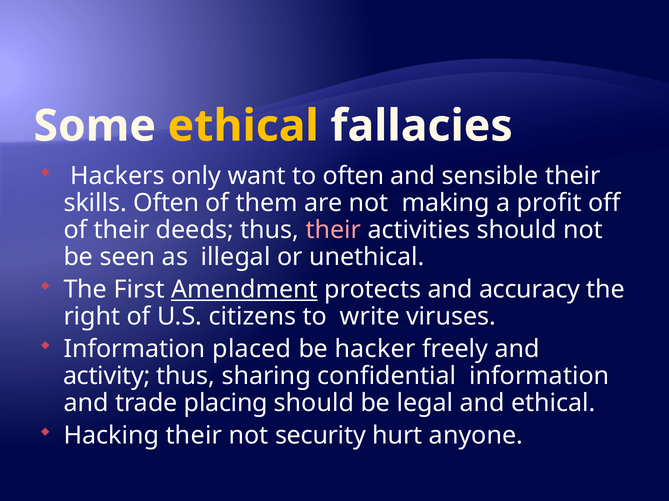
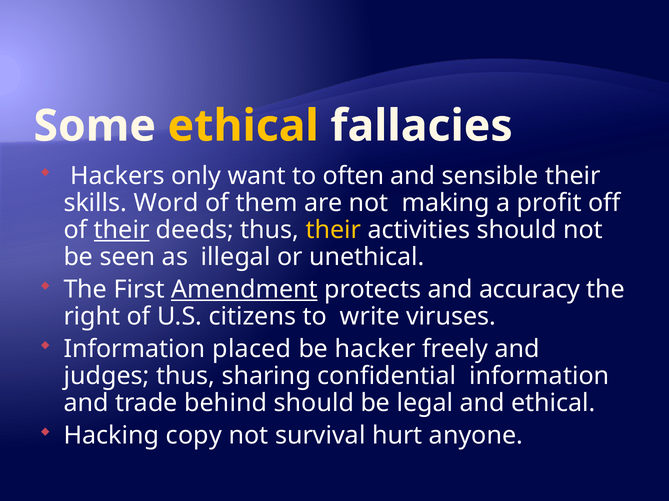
skills Often: Often -> Word (166, 203)
their underline: none -> present (122, 230)
their colour: pink -> yellow (333, 230)
activity: activity -> judges (107, 377)
placing: placing -> behind (226, 404)
Hacking their: their -> copy (194, 436)
security: security -> survival (320, 436)
